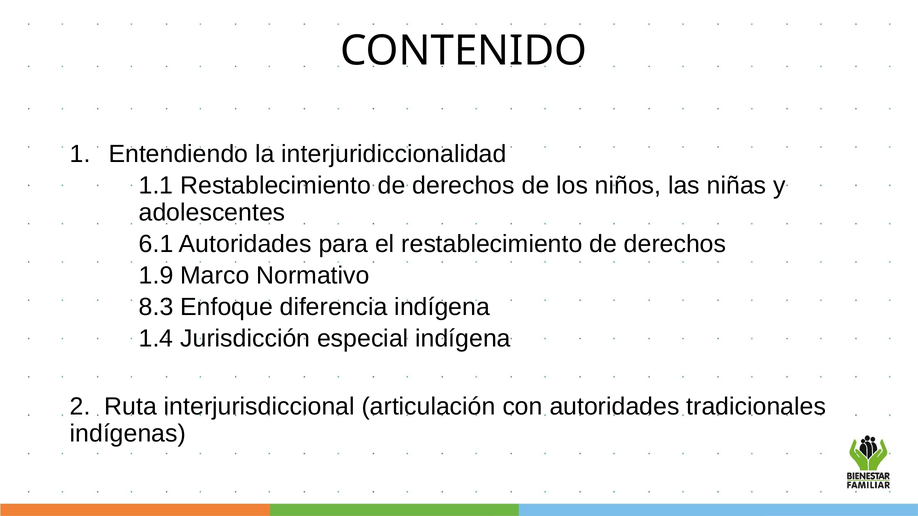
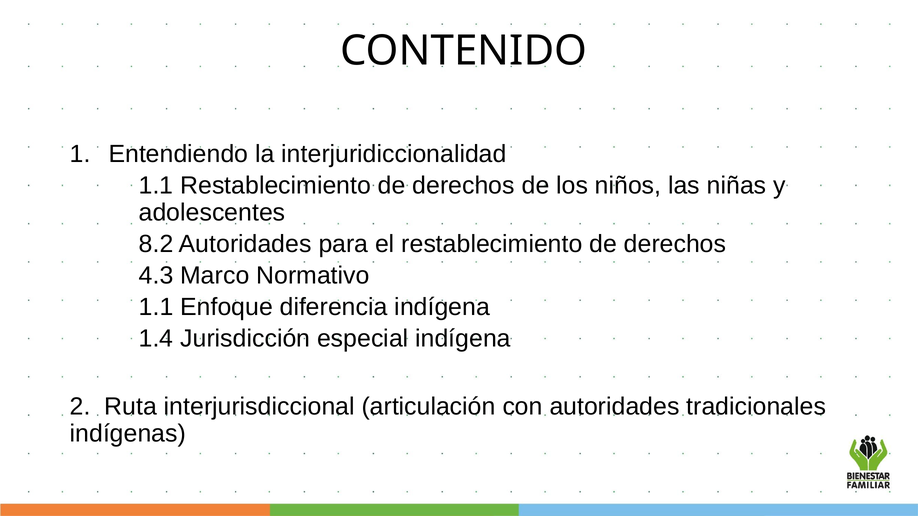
6.1: 6.1 -> 8.2 (156, 244)
1.9: 1.9 -> 4.3 (156, 276)
8.3: 8.3 -> 1.1 (156, 307)
